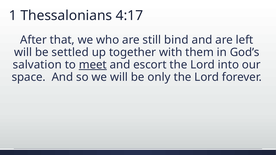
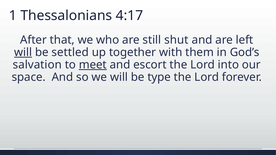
bind: bind -> shut (176, 40)
will underline: none -> present (23, 52)
only: only -> type (159, 77)
